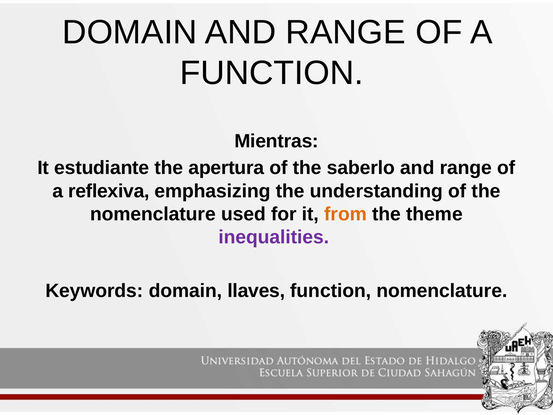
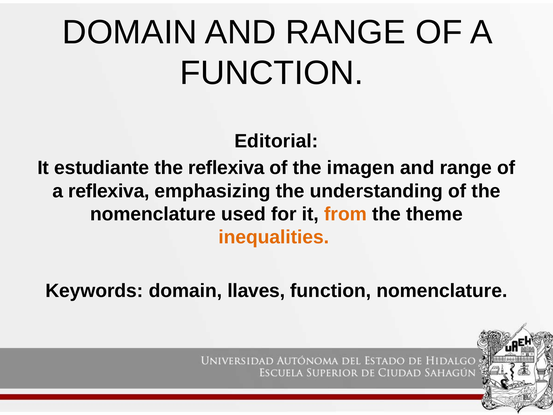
Mientras: Mientras -> Editorial (276, 141)
the apertura: apertura -> reflexiva (226, 168)
saberlo: saberlo -> imagen (361, 168)
inequalities colour: purple -> orange (274, 237)
